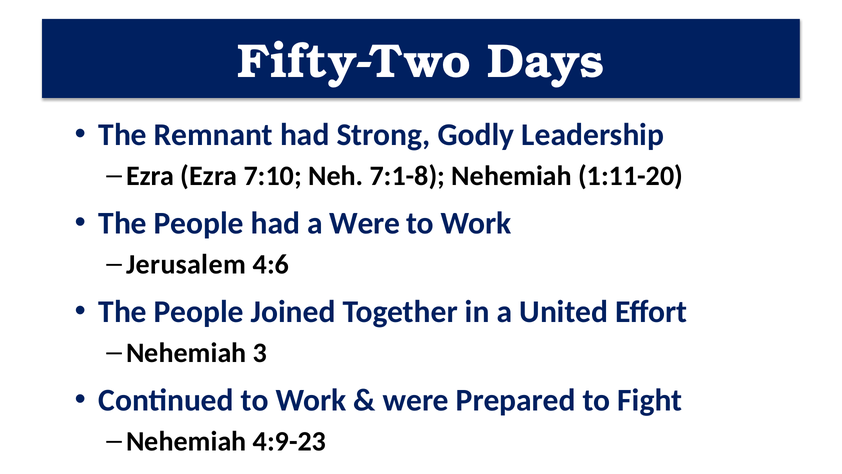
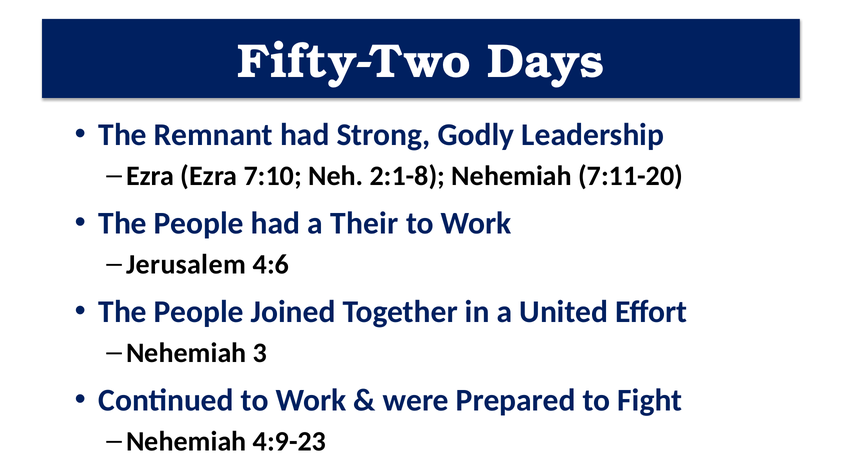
7:1-8: 7:1-8 -> 2:1-8 (407, 176)
1:11-20: 1:11-20 -> 7:11-20 (631, 176)
a Were: Were -> Their (364, 223)
